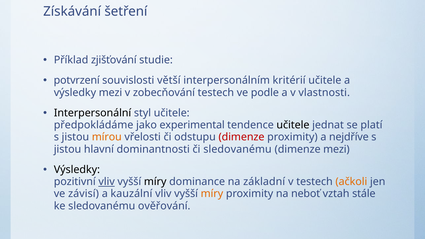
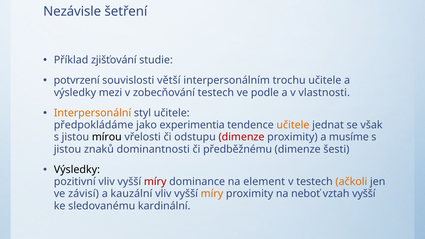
Získávání: Získávání -> Nezávisle (72, 12)
kritérií: kritérií -> trochu (289, 80)
Interpersonální colour: black -> orange (93, 113)
experimental: experimental -> experimentia (192, 125)
učitele colour: black -> orange (293, 125)
platí: platí -> však (372, 125)
mírou colour: orange -> black (107, 137)
nejdříve: nejdříve -> musíme (349, 137)
hlavní: hlavní -> znaků (99, 149)
či sledovanému: sledovanému -> předběžnému (238, 149)
dimenze mezi: mezi -> šesti (336, 149)
vliv underline: present -> none (107, 182)
míry colour: black -> red (155, 182)
základní: základní -> element (264, 182)
vztah stále: stále -> vyšší (364, 194)
ověřování: ověřování -> kardinální (164, 206)
